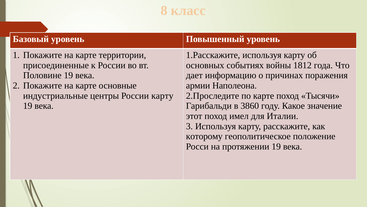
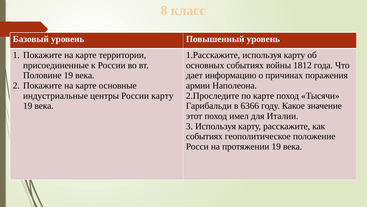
3860: 3860 -> 6366 (250, 106)
которому: которому -> событиях (204, 136)
